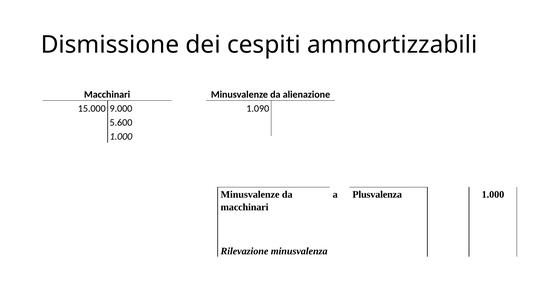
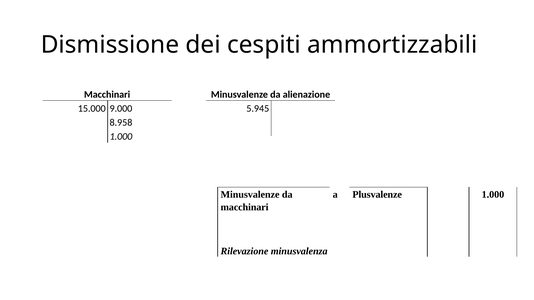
1.090: 1.090 -> 5.945 (258, 109)
5.600: 5.600 -> 8.958 (121, 123)
Plusvalenza: Plusvalenza -> Plusvalenze (377, 195)
